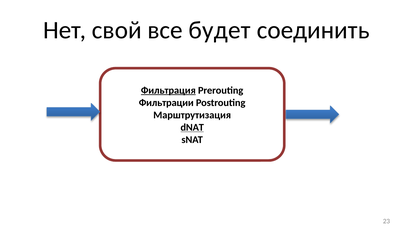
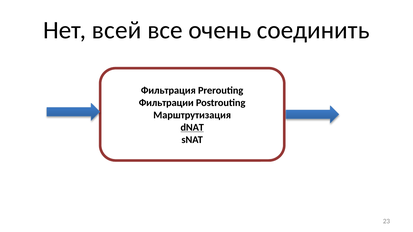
свой: свой -> всей (117, 30)
будет: будет -> очень (220, 30)
Фильтрация underline: present -> none (168, 90)
